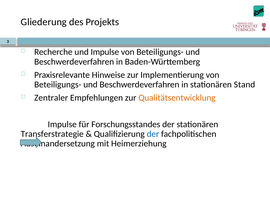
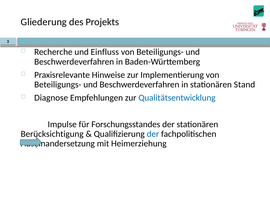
und Impulse: Impulse -> Einfluss (105, 52)
Zentraler: Zentraler -> Diagnose (51, 98)
Qualitätsentwicklung colour: orange -> blue (177, 98)
Transferstrategie: Transferstrategie -> Berücksichtigung (52, 134)
